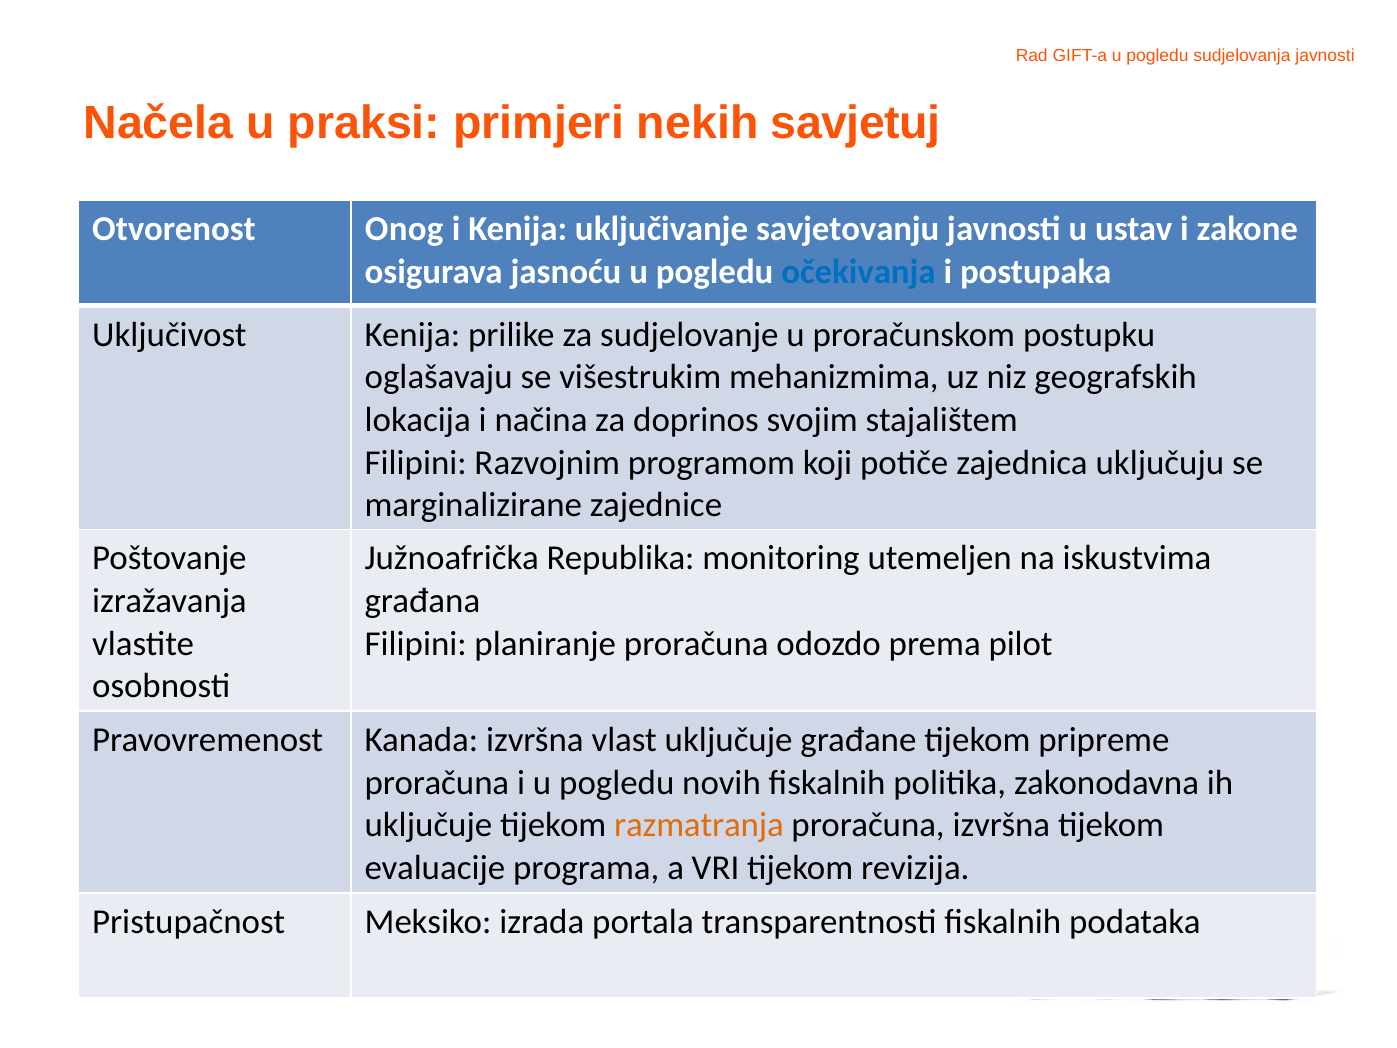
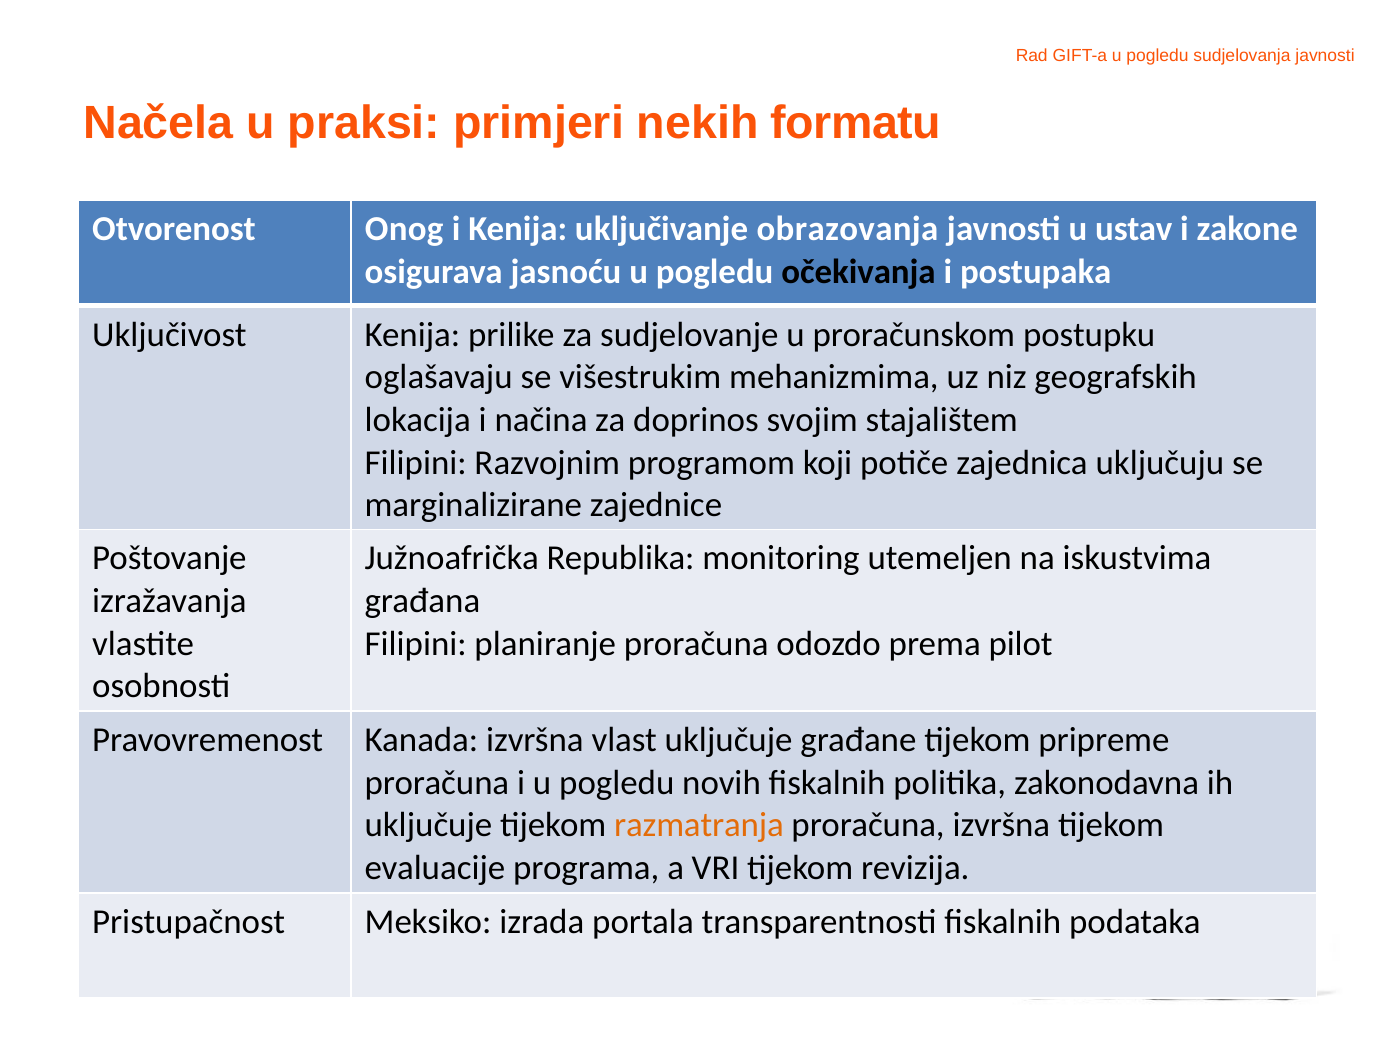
savjetuj: savjetuj -> formatu (856, 123)
savjetovanju: savjetovanju -> obrazovanja (847, 229)
očekivanja colour: blue -> black (859, 272)
